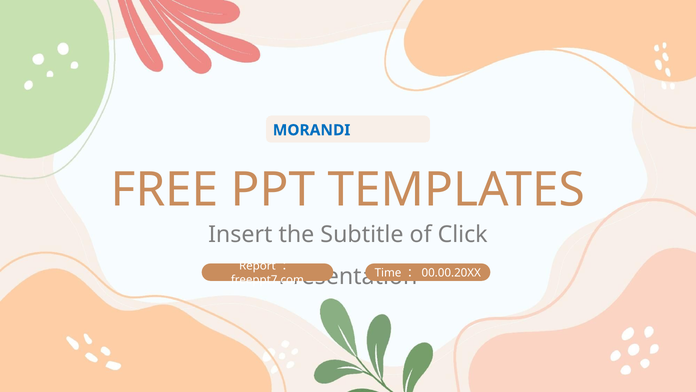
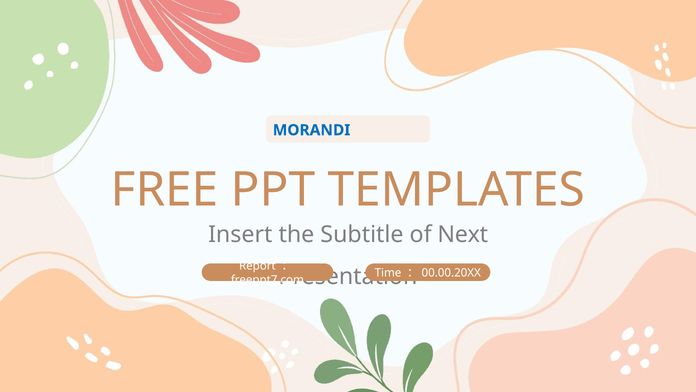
Click: Click -> Next (463, 234)
